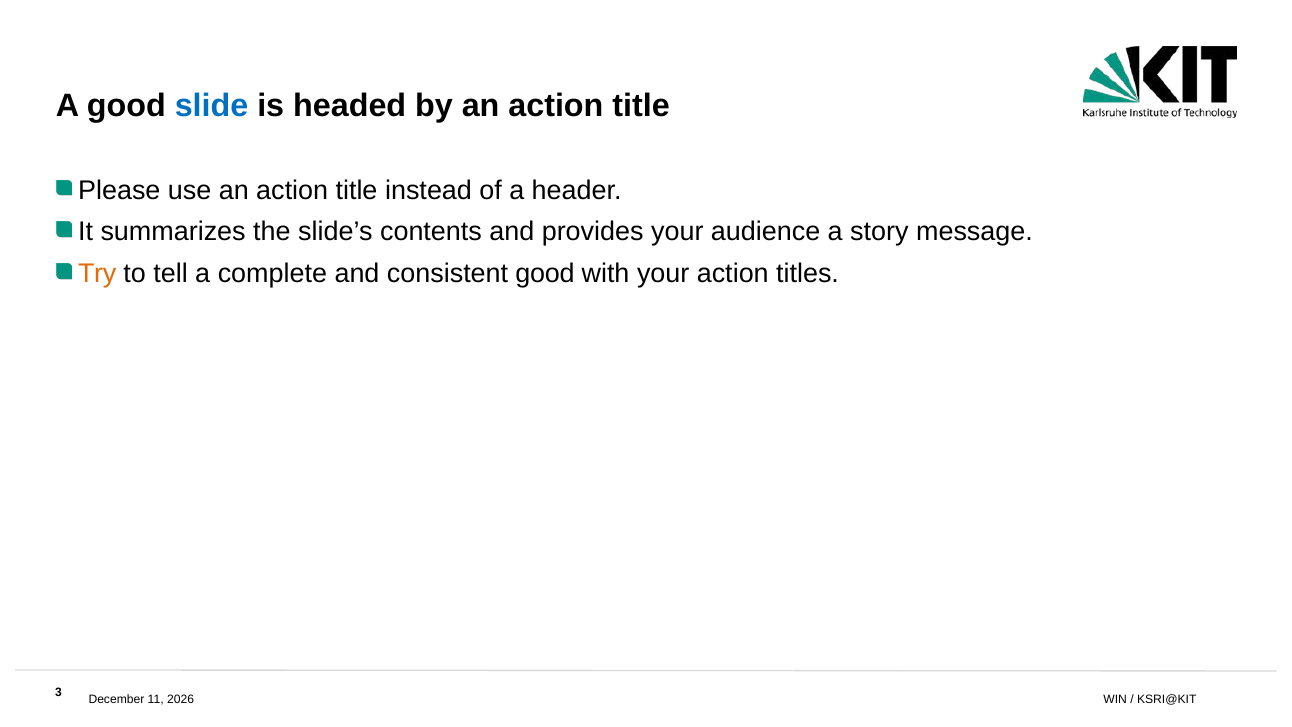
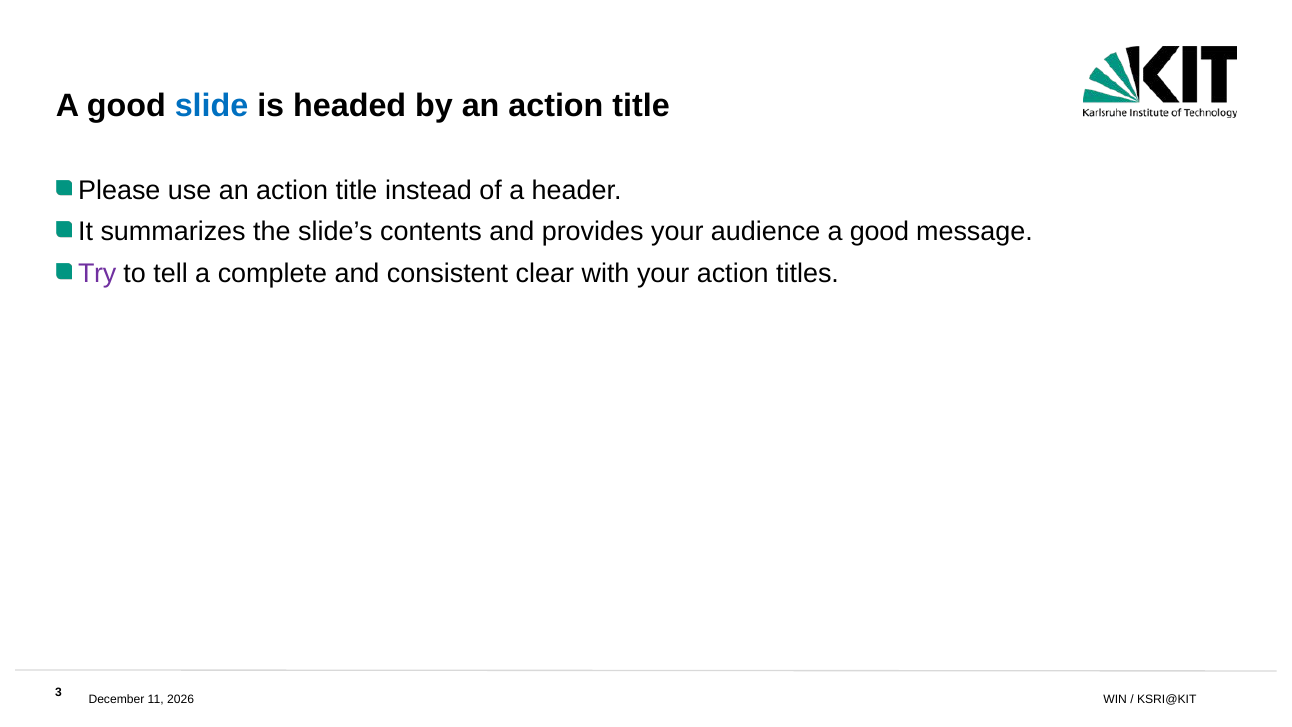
audience a story: story -> good (880, 232)
Try colour: orange -> purple (97, 274)
consistent good: good -> clear (545, 274)
